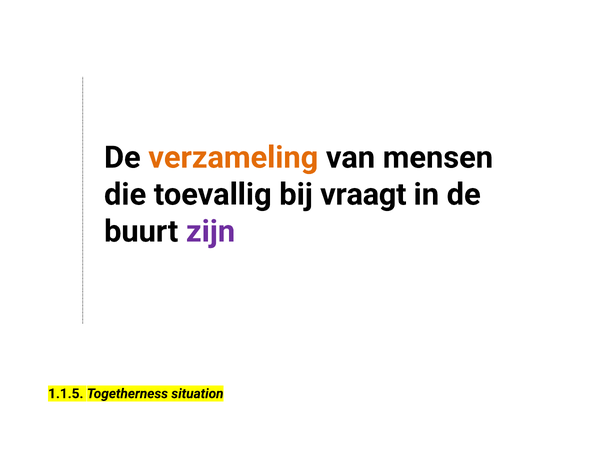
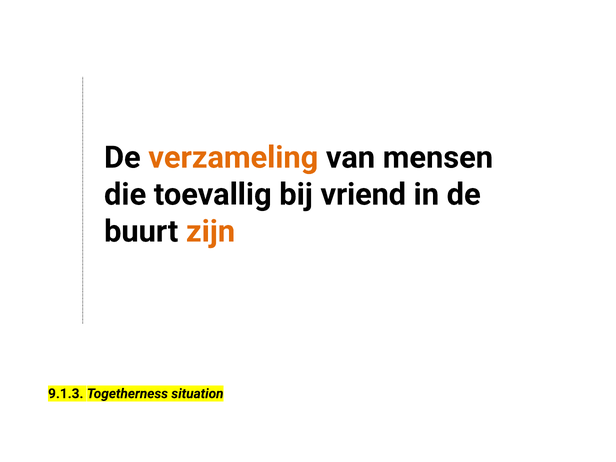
vraagt: vraagt -> vriend (363, 194)
zijn colour: purple -> orange (211, 231)
1.1.5: 1.1.5 -> 9.1.3 (66, 394)
